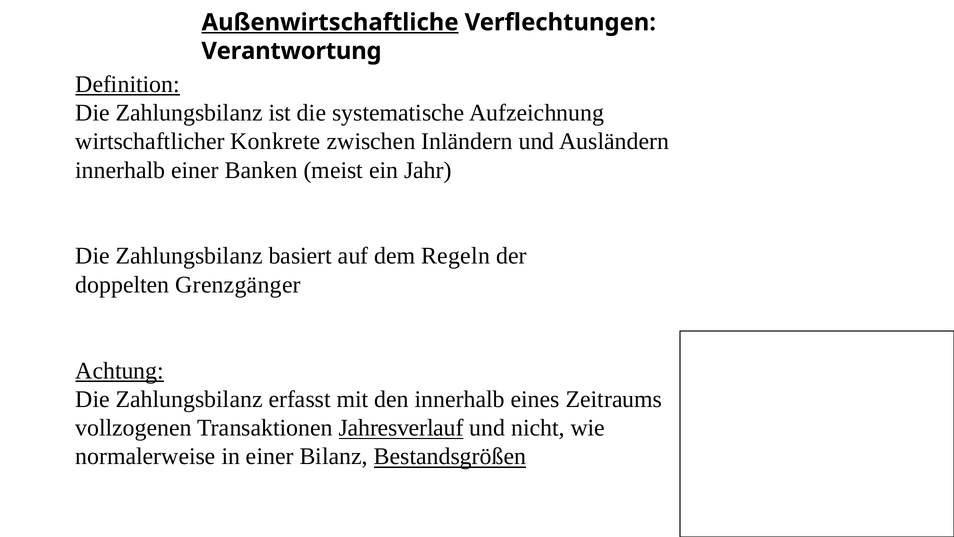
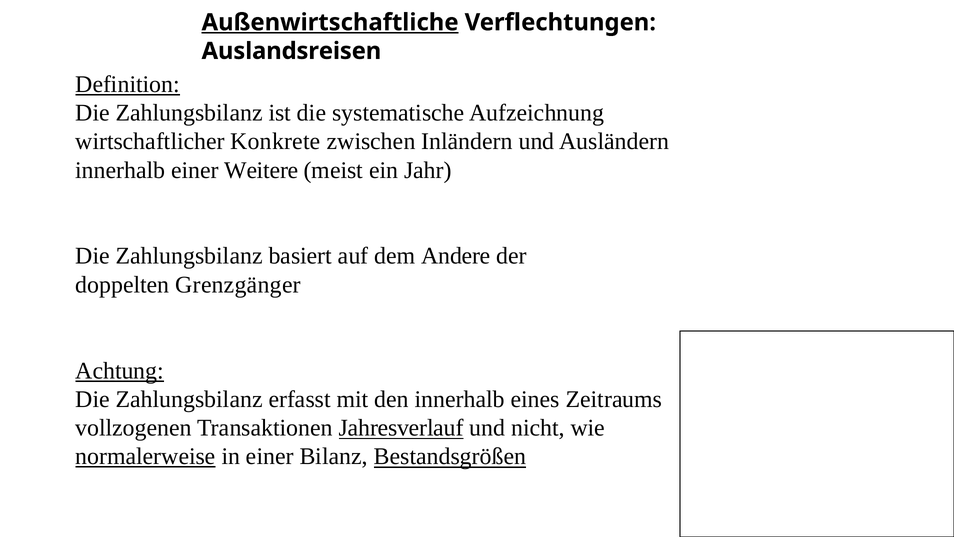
Verantwortung: Verantwortung -> Auslandsreisen (291, 51)
Banken: Banken -> Weitere (261, 170)
Regeln: Regeln -> Andere (456, 256)
normalerweise underline: none -> present (145, 456)
